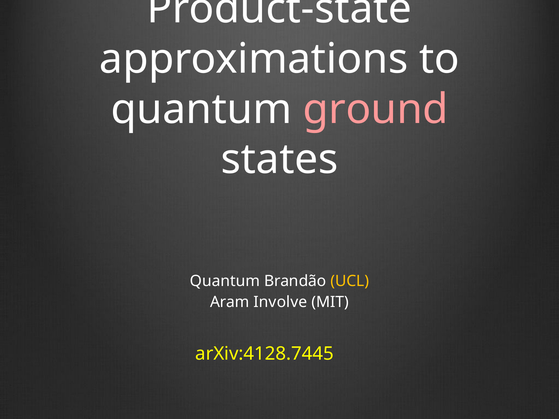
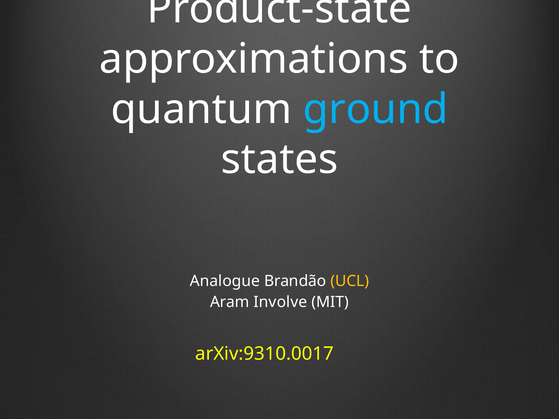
ground colour: pink -> light blue (376, 109)
Quantum: Quantum -> Analogue (225, 281)
arXiv:4128.7445: arXiv:4128.7445 -> arXiv:9310.0017 (264, 354)
